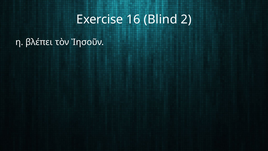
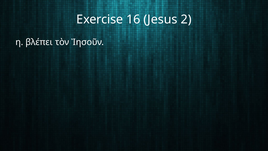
Blind: Blind -> Jesus (161, 19)
